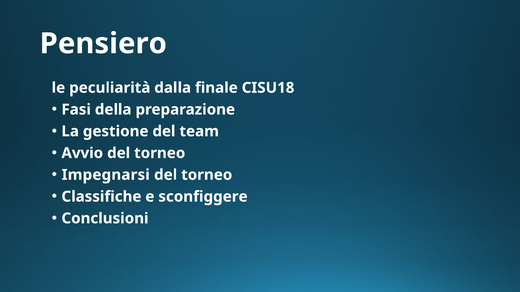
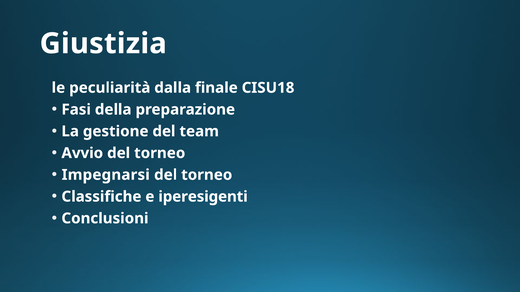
Pensiero: Pensiero -> Giustizia (103, 44)
sconfiggere: sconfiggere -> iperesigenti (203, 197)
